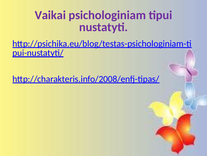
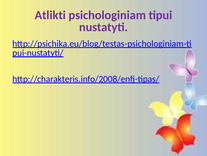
Vaikai: Vaikai -> Atlikti (50, 15)
